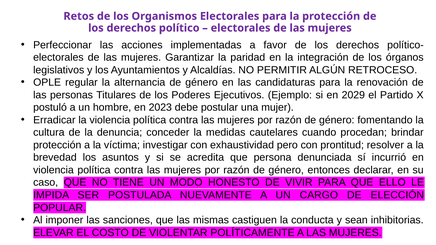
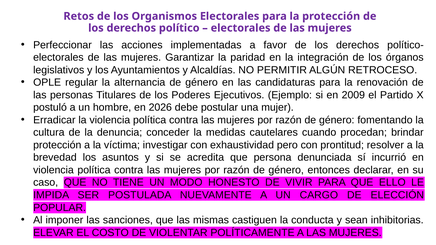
2029: 2029 -> 2009 (353, 95)
2023: 2023 -> 2026 (160, 108)
